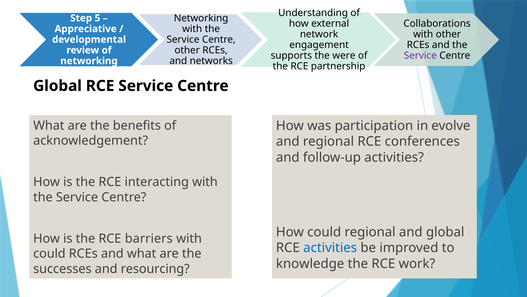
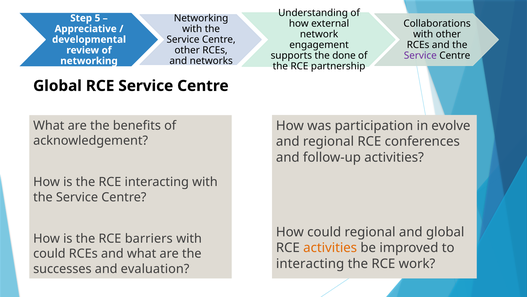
were: were -> done (344, 55)
activities colour: blue -> orange (330, 247)
knowledge: knowledge -> interacting (310, 263)
resourcing: resourcing -> evaluation (155, 268)
